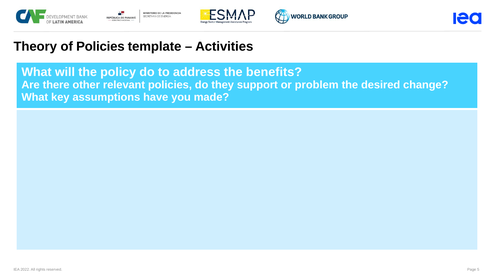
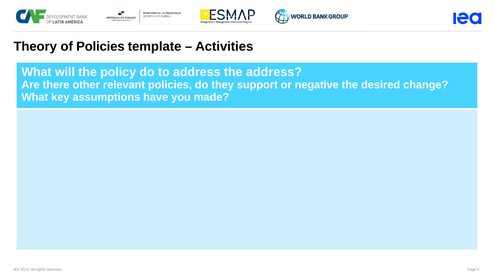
the benefits: benefits -> address (274, 72)
problem: problem -> negative (317, 85)
